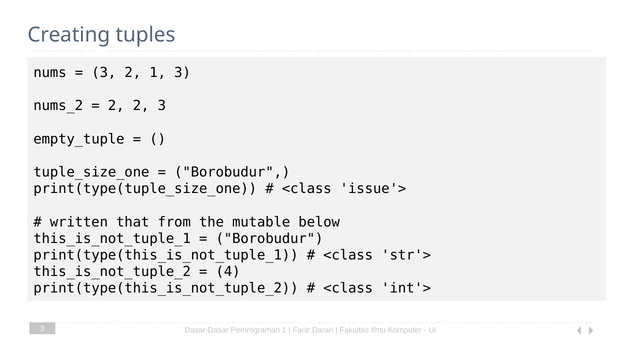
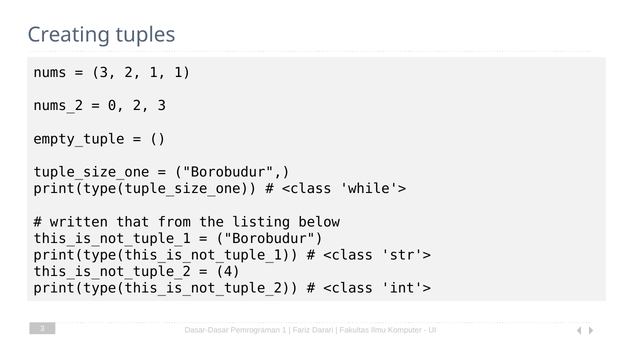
1 3: 3 -> 1 (183, 73)
2: 2 -> 0 (116, 106)
issue'>: issue'> -> while'> (373, 188)
mutable: mutable -> listing (261, 222)
